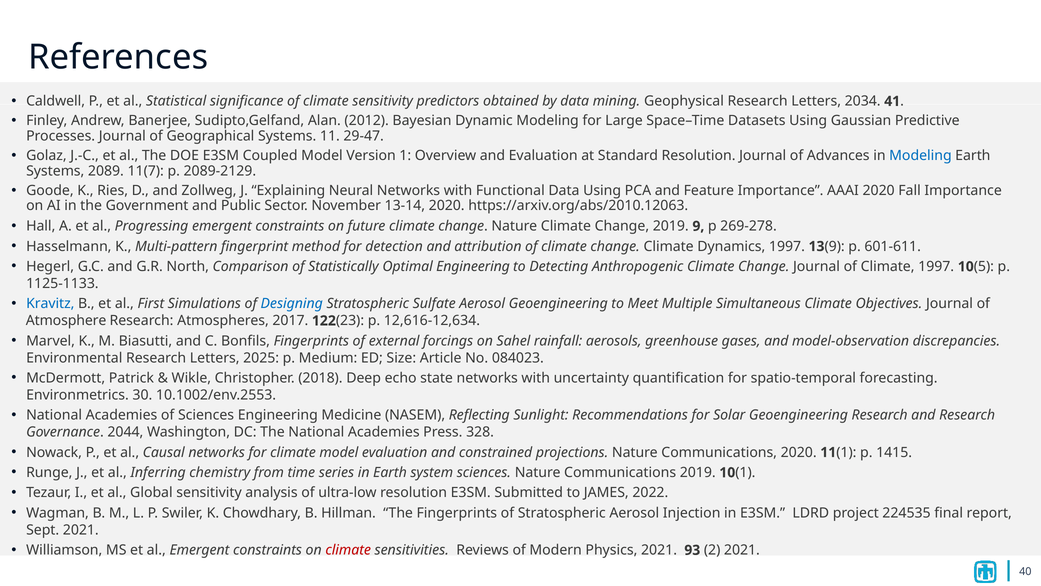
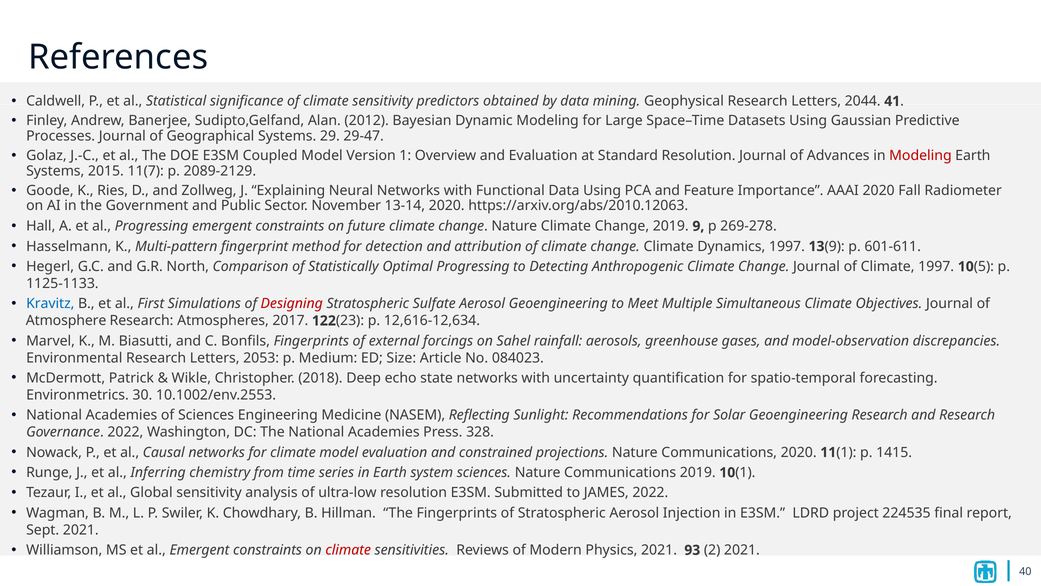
2034: 2034 -> 2044 (863, 101)
11: 11 -> 29 (330, 136)
Modeling colour: blue -> red (920, 156)
2089: 2089 -> 2015 (106, 171)
Fall Importance: Importance -> Radiometer (963, 190)
Optimal Engineering: Engineering -> Progressing (473, 266)
Designing colour: blue -> red (292, 304)
2025: 2025 -> 2053 (261, 358)
Governance 2044: 2044 -> 2022 (125, 432)
